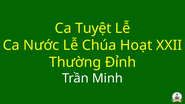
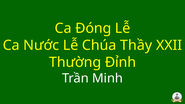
Tuyệt: Tuyệt -> Đóng (93, 28)
Hoạt: Hoạt -> Thầy (136, 45)
